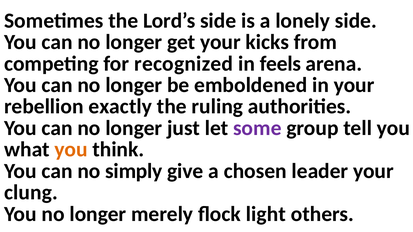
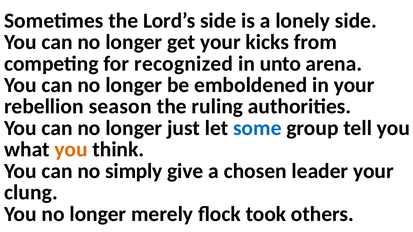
feels: feels -> unto (280, 64)
exactly: exactly -> season (120, 107)
some colour: purple -> blue (257, 128)
light: light -> took (266, 214)
